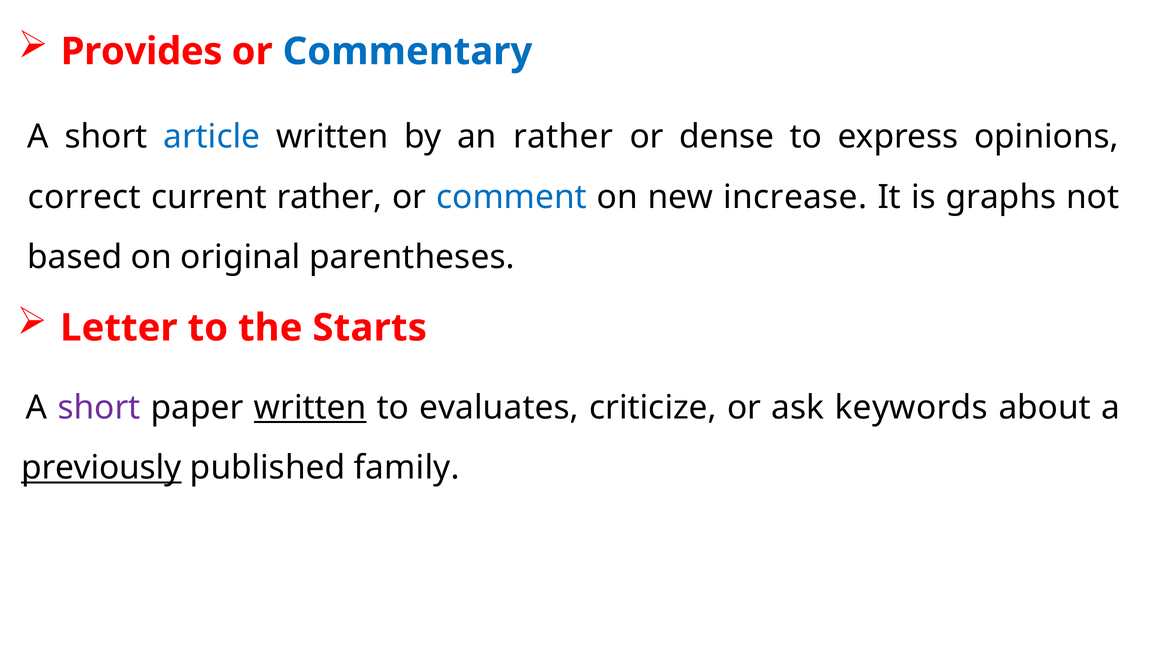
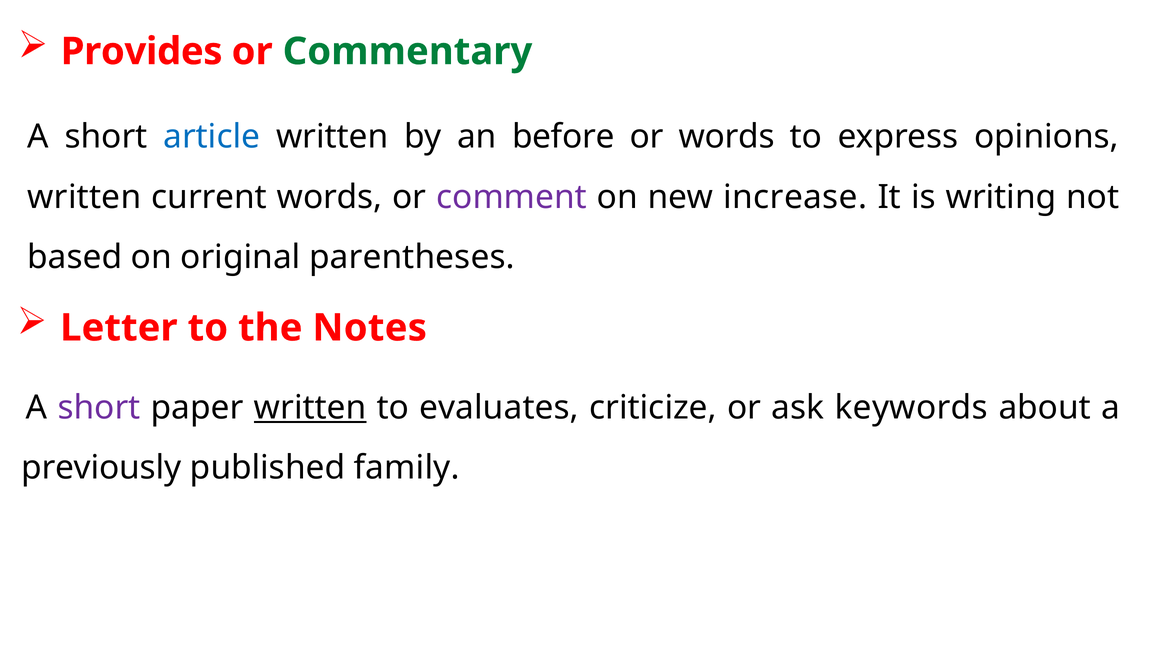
Commentary colour: blue -> green (407, 52)
an rather: rather -> before (563, 137)
or dense: dense -> words (727, 137)
correct: correct -> written (84, 197)
current rather: rather -> words (330, 197)
comment colour: blue -> purple (512, 197)
graphs: graphs -> writing (1001, 197)
Starts: Starts -> Notes (370, 328)
previously underline: present -> none (101, 468)
